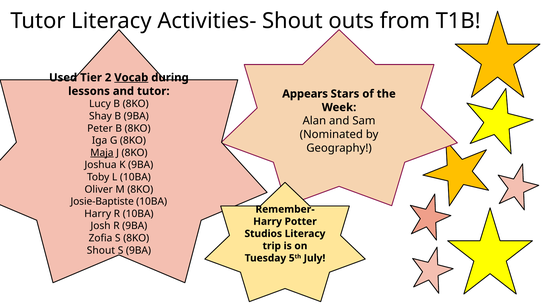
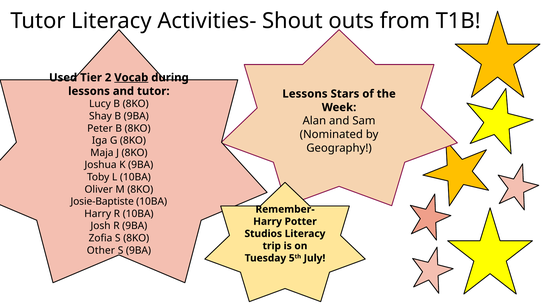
Appears: Appears -> Lessons (305, 94)
Maja underline: present -> none (102, 153)
Shout: Shout -> Other (101, 251)
